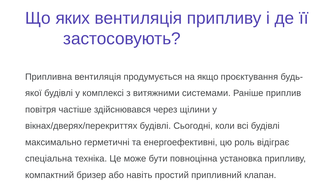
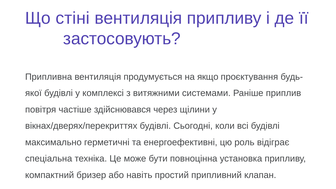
яких: яких -> стіні (73, 18)
